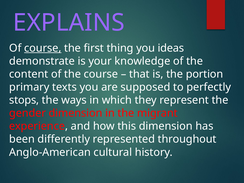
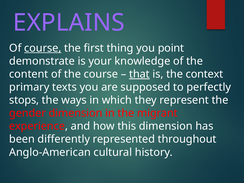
ideas: ideas -> point (171, 48)
that underline: none -> present (139, 74)
portion: portion -> context (205, 74)
